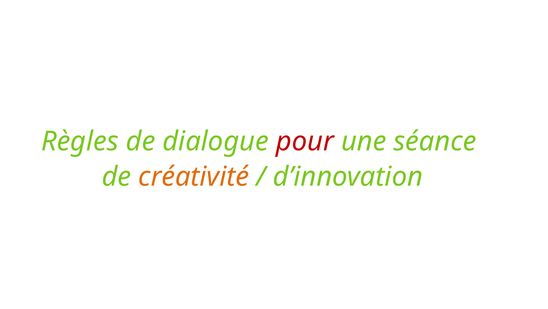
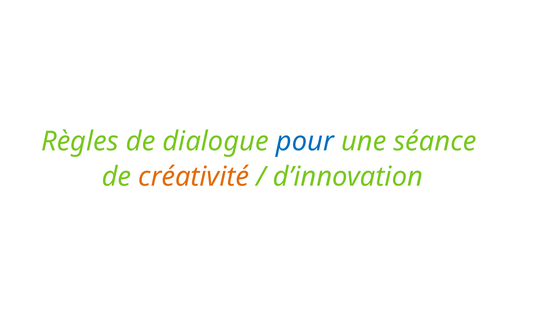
pour colour: red -> blue (305, 141)
